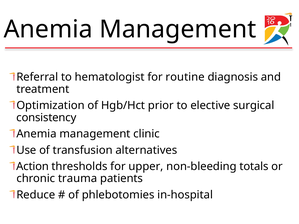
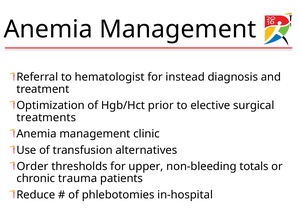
routine: routine -> instead (185, 77)
consistency: consistency -> treatments (46, 118)
Action: Action -> Order (32, 167)
